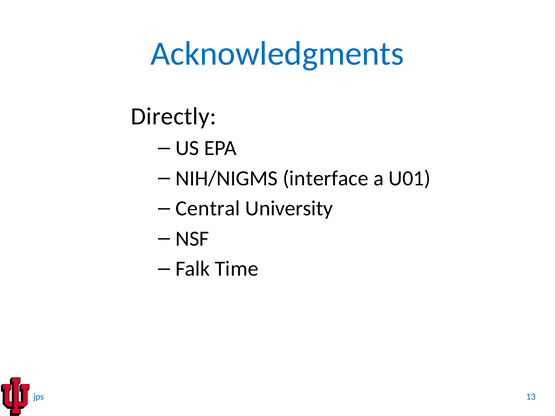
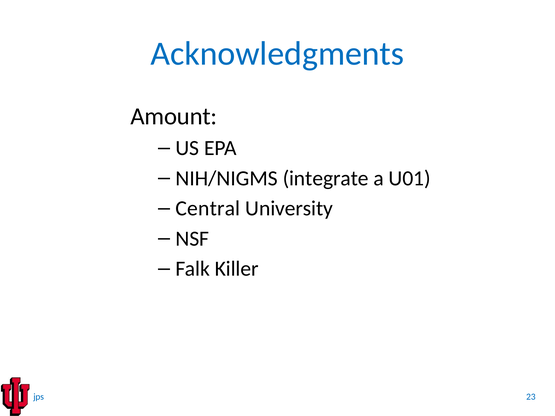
Directly: Directly -> Amount (174, 116)
interface: interface -> integrate (326, 178)
Time: Time -> Killer (237, 269)
13: 13 -> 23 (531, 397)
